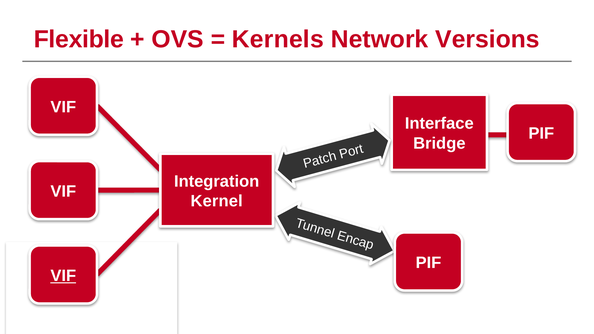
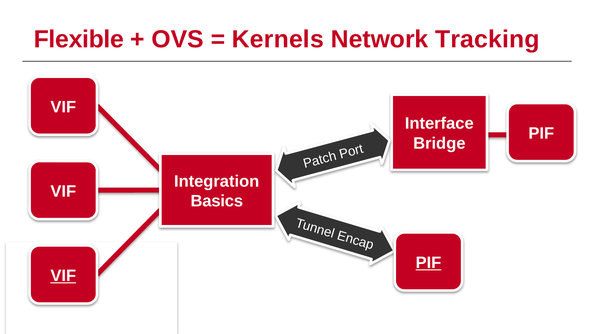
Versions: Versions -> Tracking (487, 40)
Kernel: Kernel -> Basics (217, 201)
PIF underline: none -> present (428, 263)
